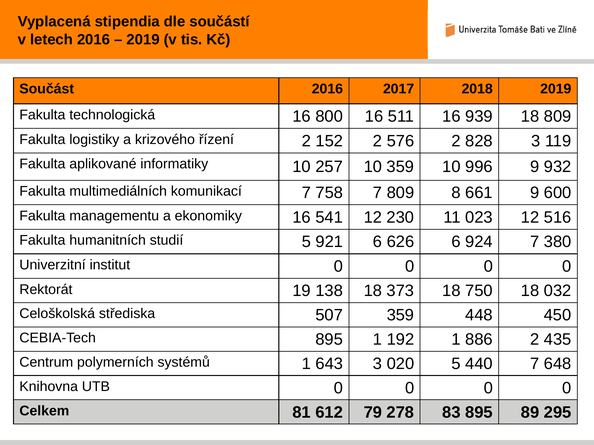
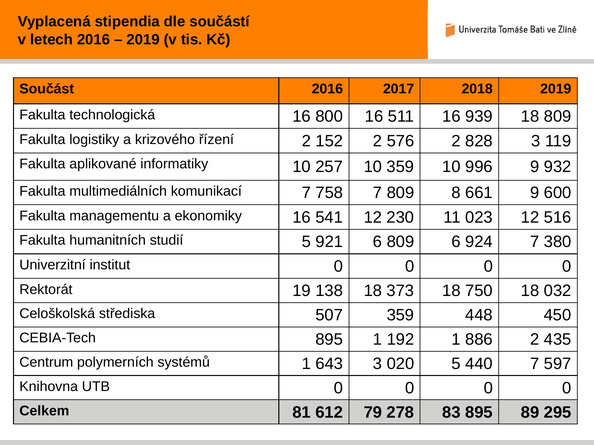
6 626: 626 -> 809 (400, 242)
648: 648 -> 597 (558, 364)
